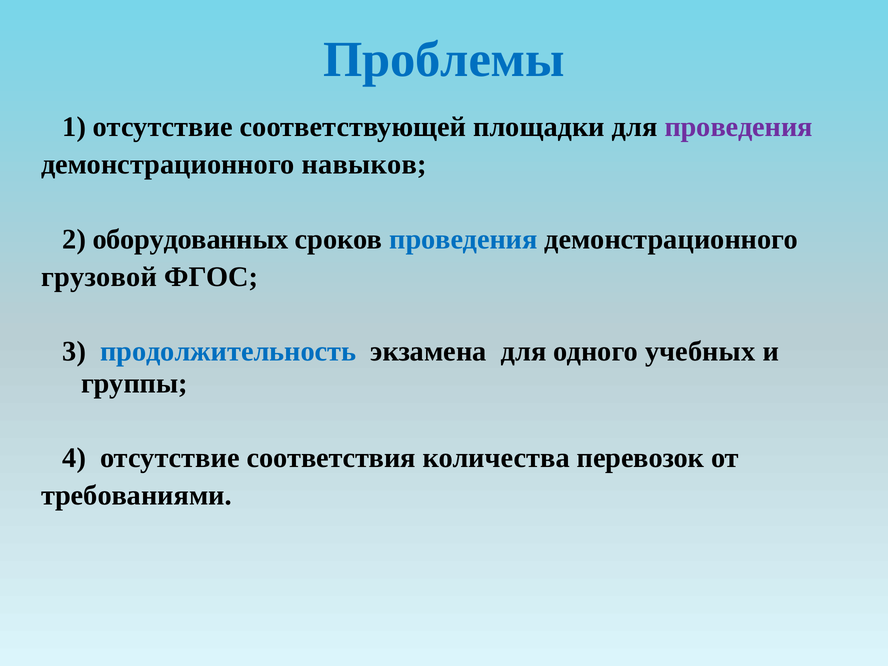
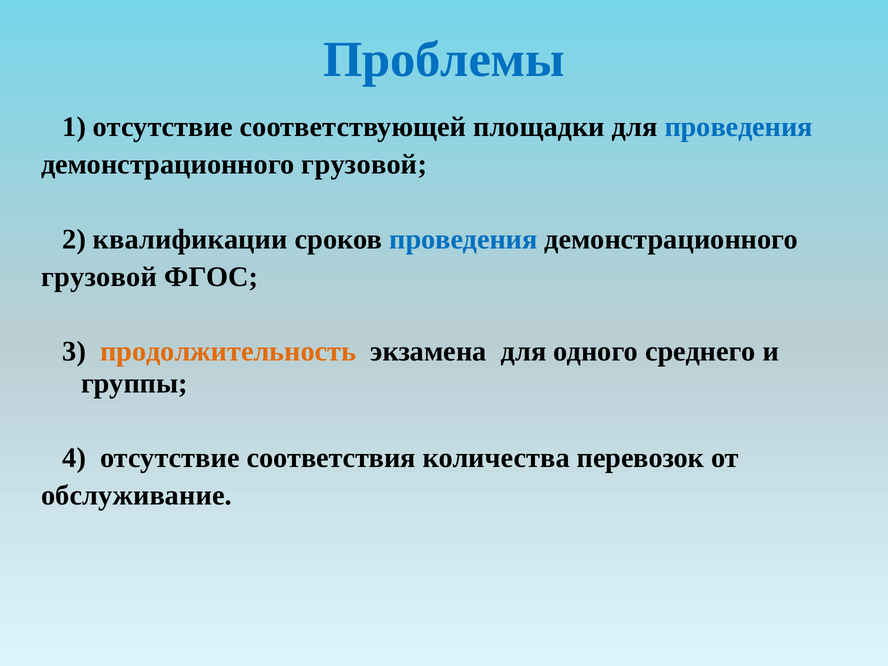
проведения colour: purple -> blue (739, 127)
навыков: навыков -> грузовой (364, 164)
оборудованных: оборудованных -> квалификации (190, 239)
продолжительность colour: blue -> orange (228, 352)
учебных: учебных -> среднего (700, 352)
требованиями: требованиями -> обслуживание (136, 495)
